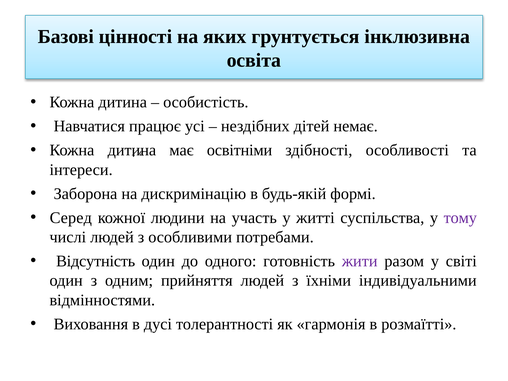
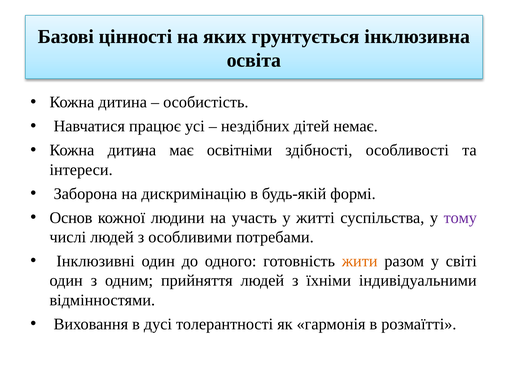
Серед: Серед -> Основ (71, 218)
Відсутність: Відсутність -> Інклюзивні (96, 261)
жити colour: purple -> orange (360, 261)
